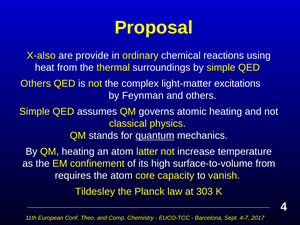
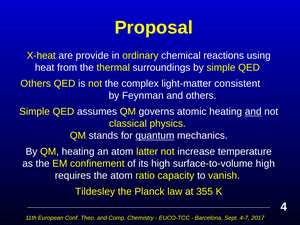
X-also: X-also -> X-heat (41, 56)
excitations: excitations -> consistent (237, 84)
and underline: none -> present (253, 112)
surface-to-volume from: from -> high (265, 164)
core: core -> ratio (145, 176)
303: 303 -> 355 (205, 192)
